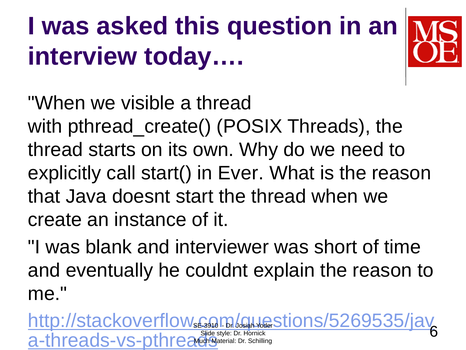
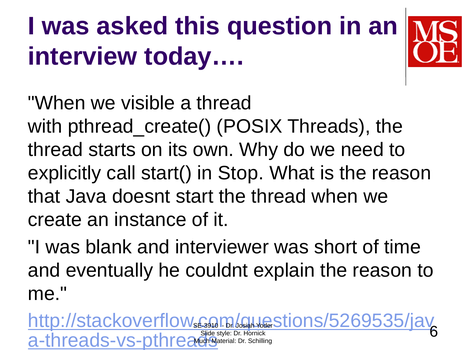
Ever: Ever -> Stop (241, 173)
